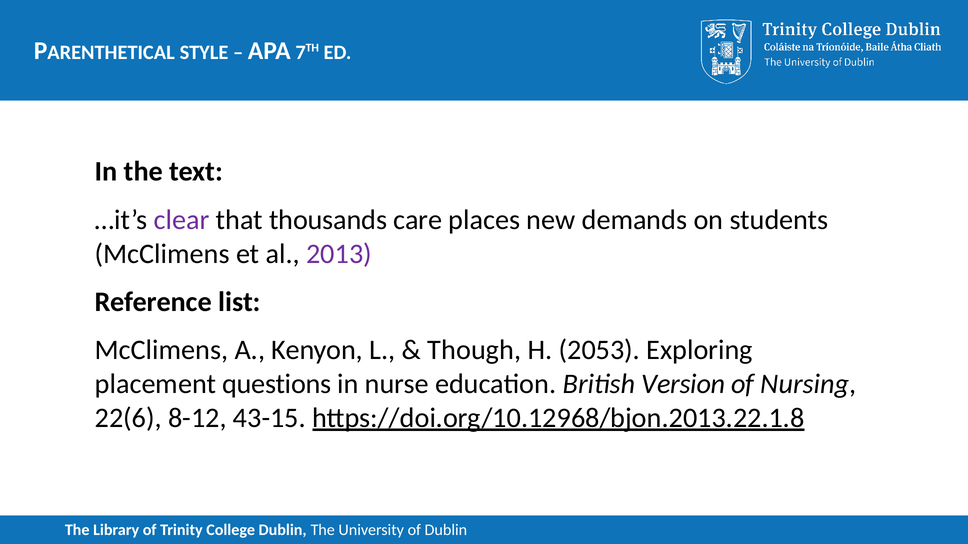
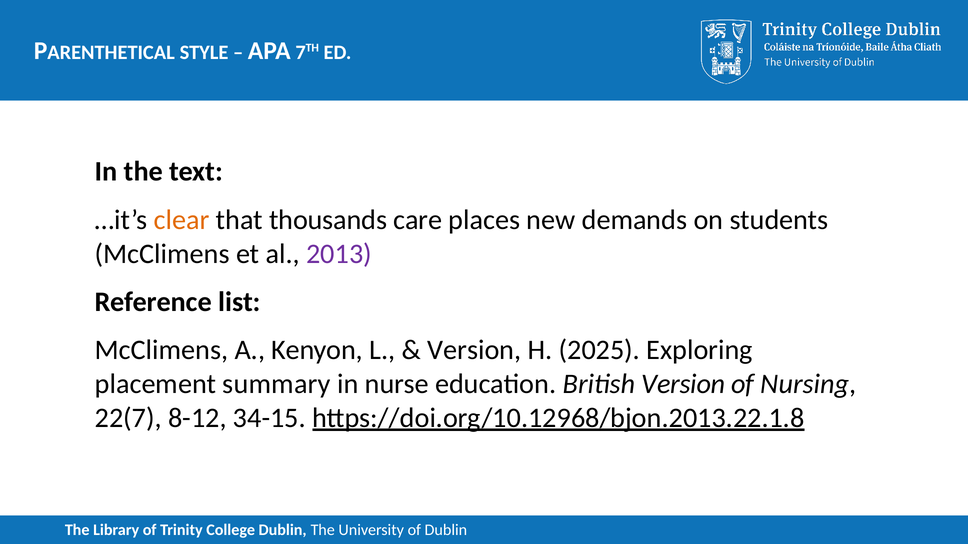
clear colour: purple -> orange (182, 220)
Though: Though -> Version (474, 350)
2053: 2053 -> 2025 (599, 350)
questions: questions -> summary (277, 384)
22(6: 22(6 -> 22(7 (128, 418)
43-15: 43-15 -> 34-15 (269, 418)
